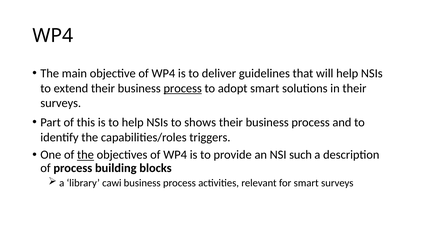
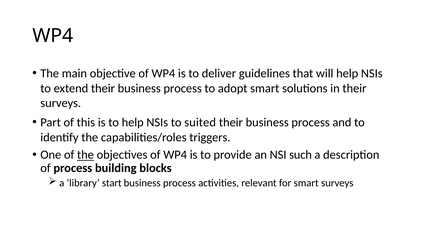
process underline: present -> none (183, 88)
shows: shows -> suited (200, 122)
cawi: cawi -> start (112, 183)
